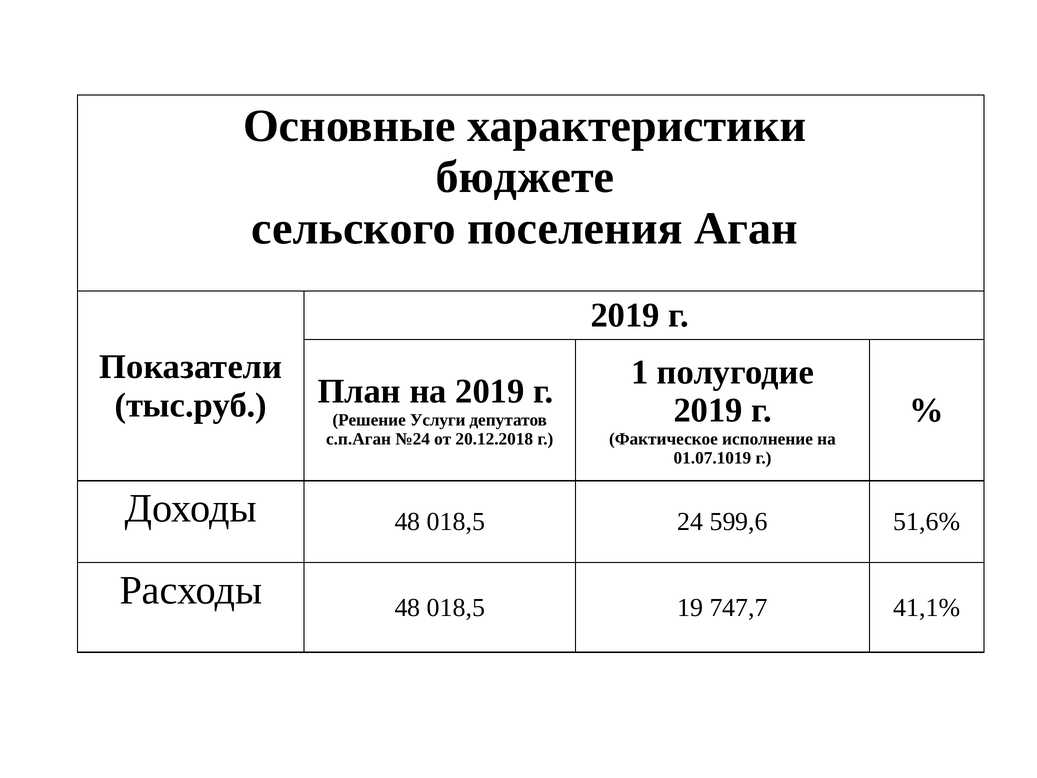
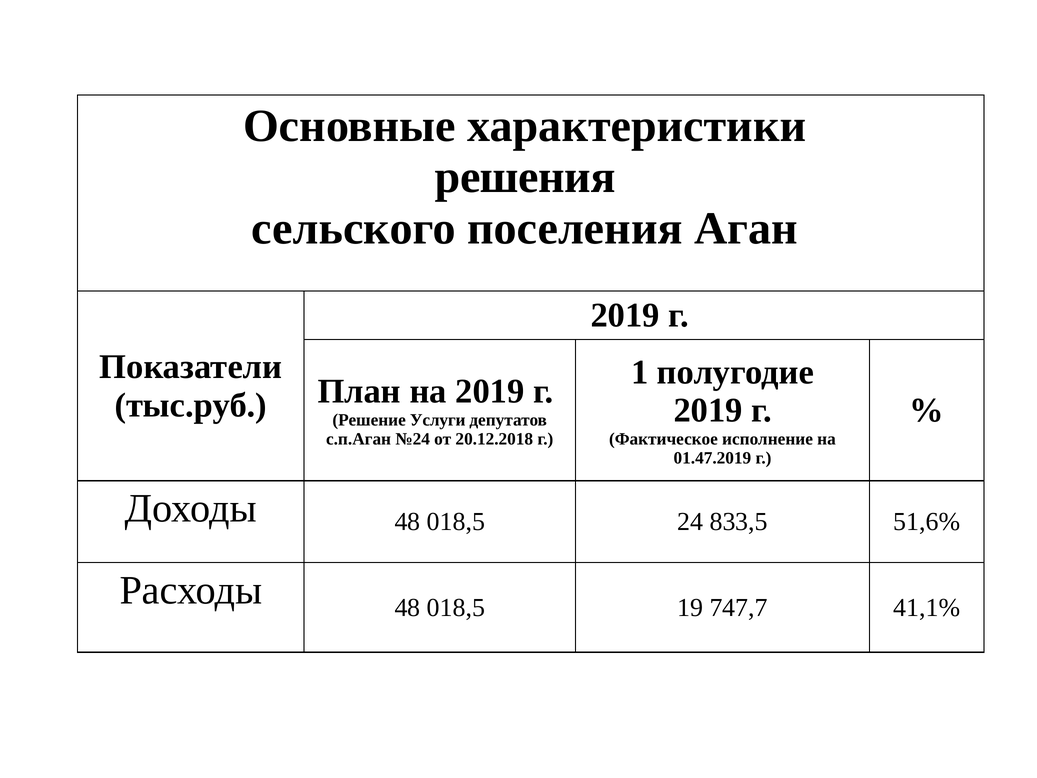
бюджете: бюджете -> решения (525, 177)
01.07.1019: 01.07.1019 -> 01.47.2019 (712, 458)
599,6: 599,6 -> 833,5 (739, 522)
